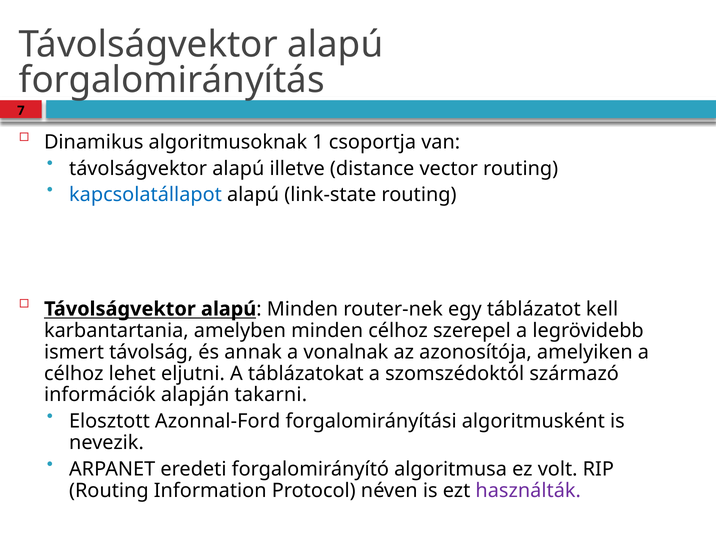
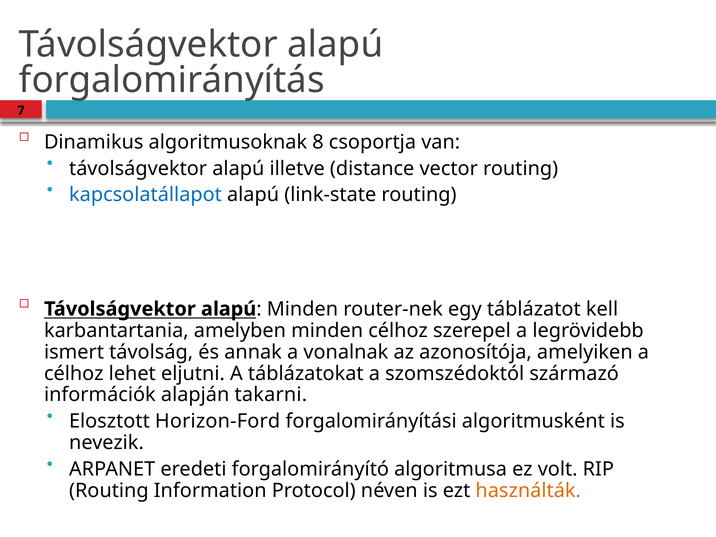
1: 1 -> 8 (318, 142)
Azonnal-Ford: Azonnal-Ford -> Horizon-Ford (218, 421)
használták colour: purple -> orange (528, 491)
